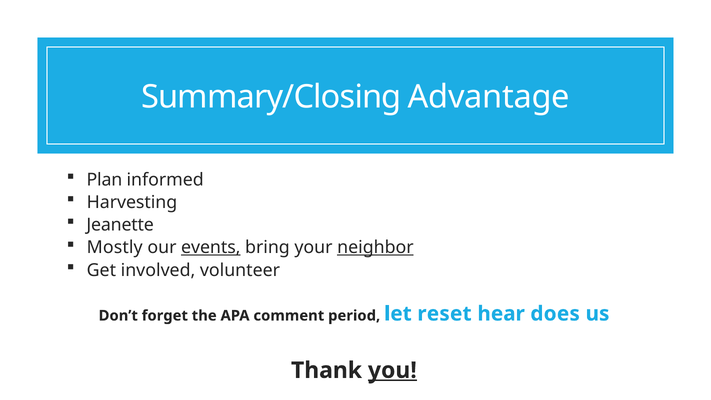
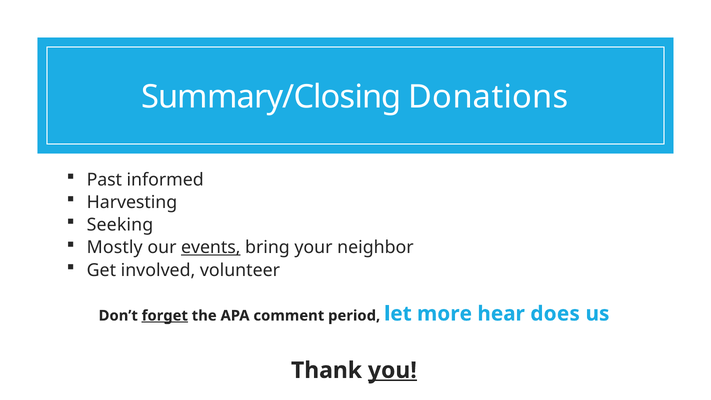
Advantage: Advantage -> Donations (488, 97)
Plan: Plan -> Past (104, 180)
Jeanette: Jeanette -> Seeking (120, 225)
neighbor underline: present -> none (375, 248)
forget underline: none -> present (165, 316)
reset: reset -> more (444, 314)
